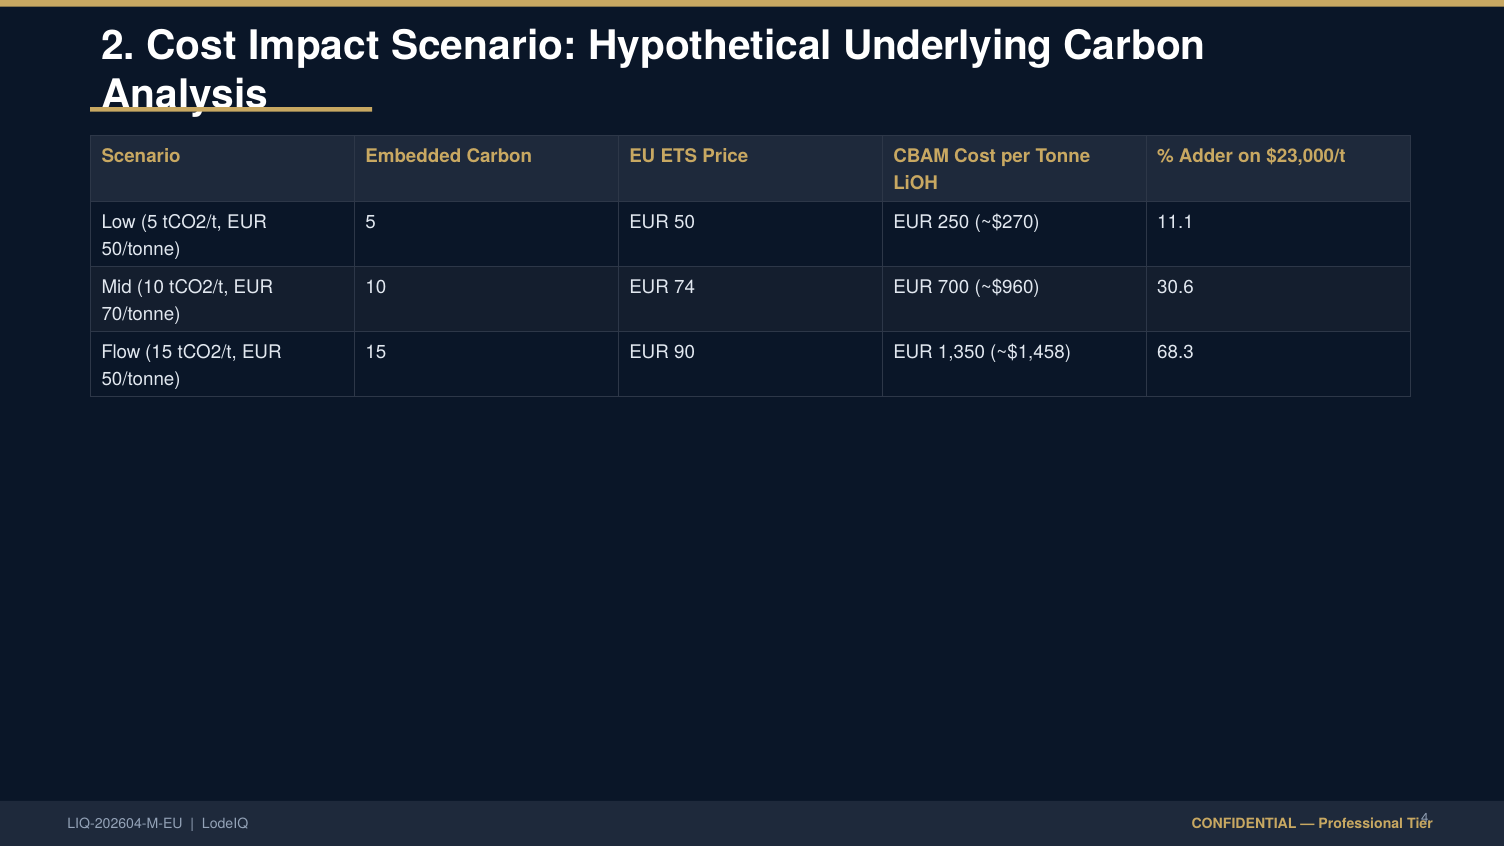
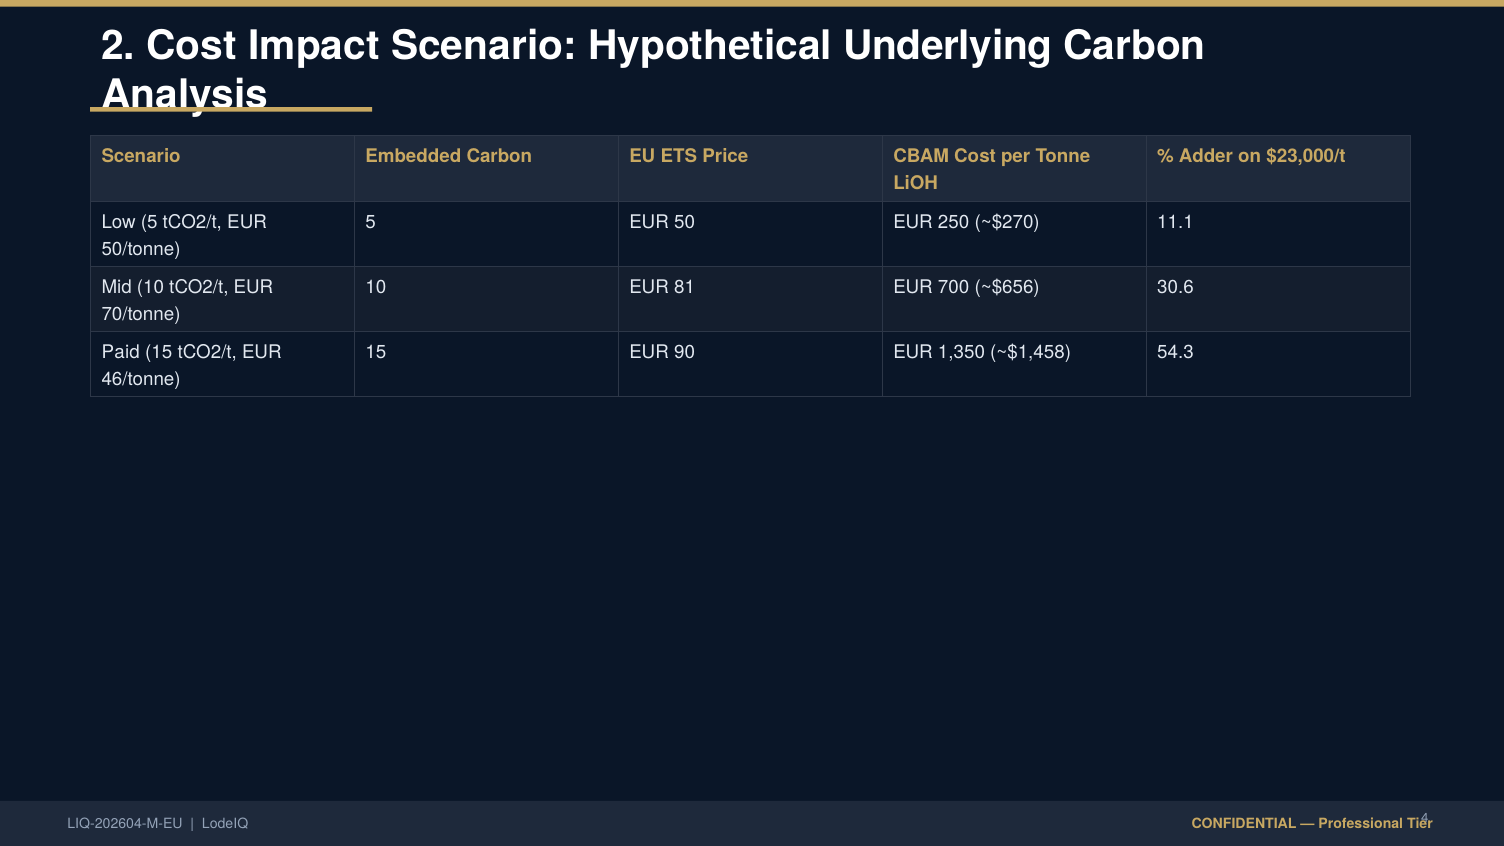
74: 74 -> 81 (685, 287)
~$960: ~$960 -> ~$656 (1007, 287)
Flow: Flow -> Paid (121, 352)
68.3: 68.3 -> 54.3 (1175, 352)
50/tonne: 50/tonne -> 46/tonne (141, 379)
